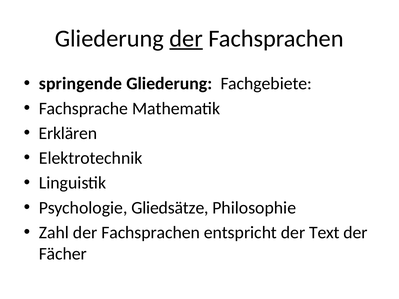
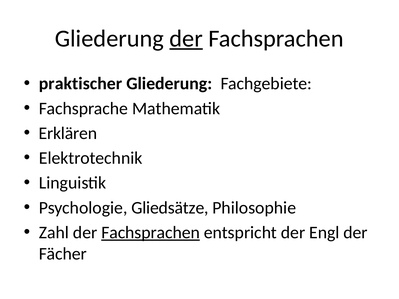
springende: springende -> praktischer (81, 84)
Fachsprachen underline: none -> present (151, 233)
Text: Text -> Engl (324, 233)
